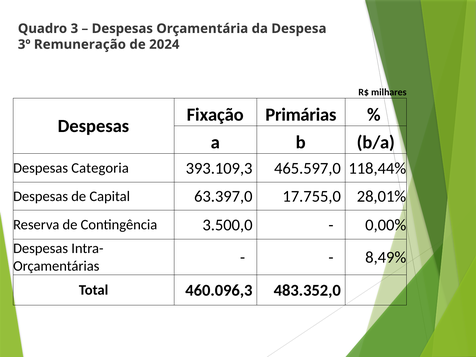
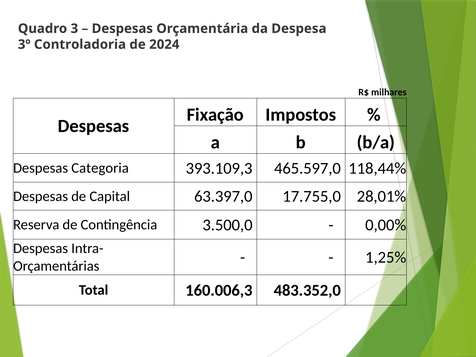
Remuneração: Remuneração -> Controladoria (80, 44)
Primárias: Primárias -> Impostos (301, 115)
8,49%: 8,49% -> 1,25% (386, 257)
460.096,3: 460.096,3 -> 160.006,3 (219, 290)
